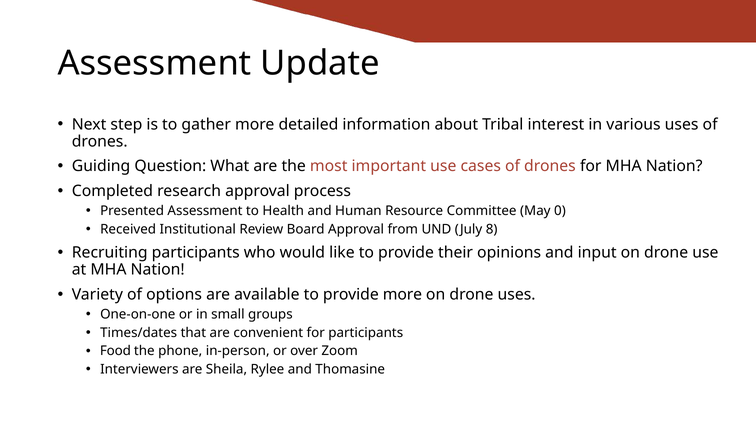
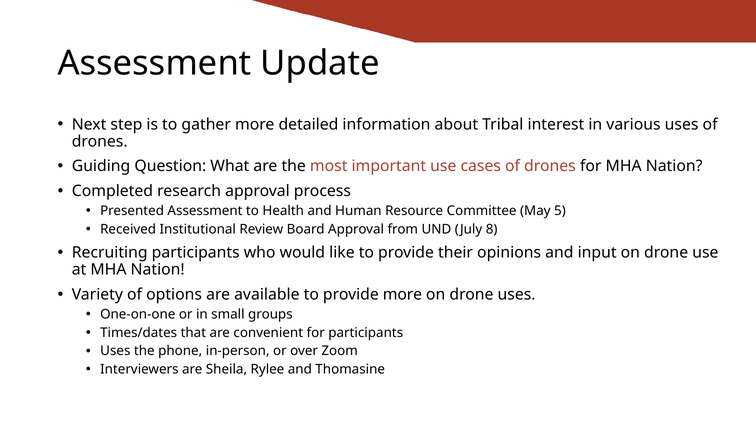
0: 0 -> 5 (560, 211)
Food: Food -> Uses (115, 351)
